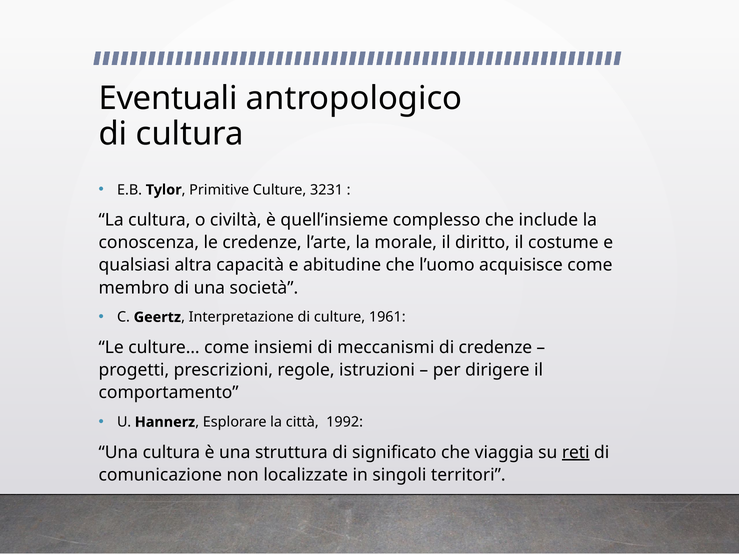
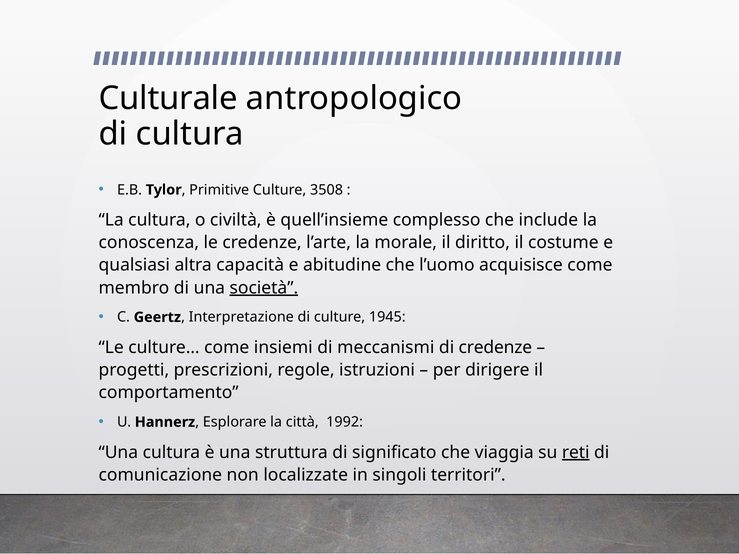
Eventuali: Eventuali -> Culturale (168, 99)
3231: 3231 -> 3508 (327, 190)
società underline: none -> present (264, 288)
1961: 1961 -> 1945 (387, 317)
